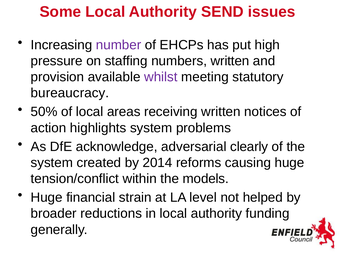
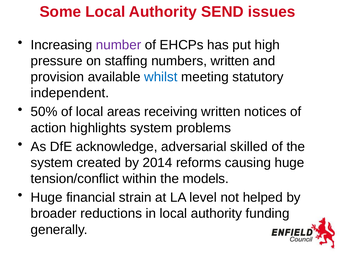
whilst colour: purple -> blue (161, 77)
bureaucracy: bureaucracy -> independent (70, 93)
clearly: clearly -> skilled (249, 147)
